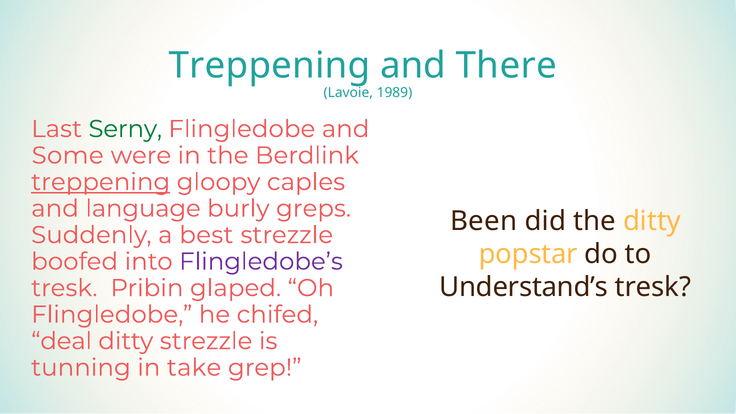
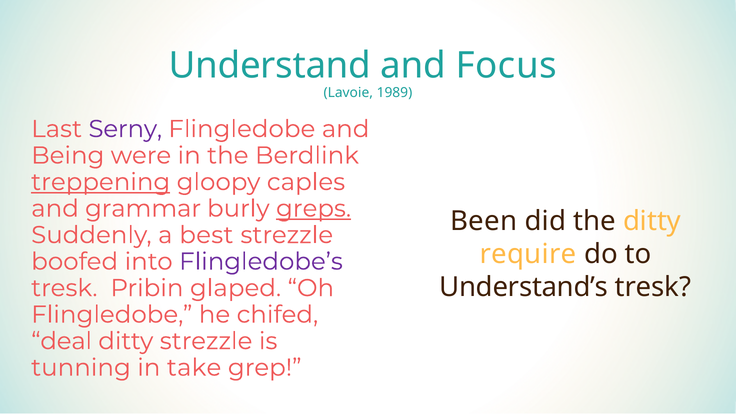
Treppening: Treppening -> Understand (270, 65)
There: There -> Focus (506, 65)
Serny colour: green -> purple (125, 129)
Some: Some -> Being (68, 156)
language: language -> grammar (143, 209)
greps underline: none -> present (314, 209)
popstar: popstar -> require (528, 254)
